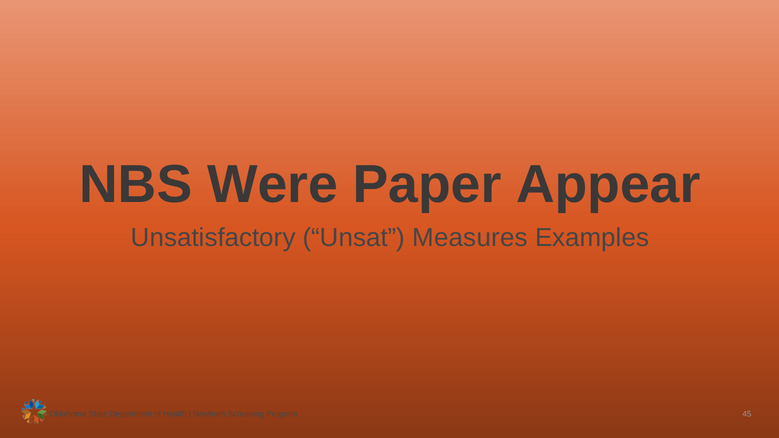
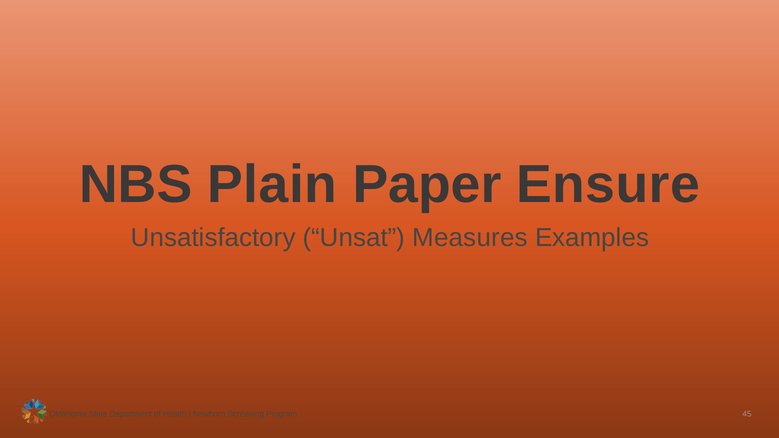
Were: Were -> Plain (272, 185)
Appear: Appear -> Ensure (608, 185)
